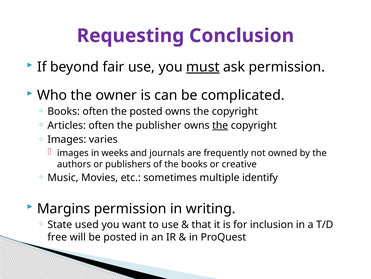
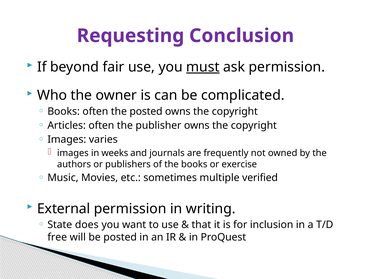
the underline: present -> none (220, 125)
creative: creative -> exercise (239, 164)
identify: identify -> verified (260, 177)
Margins: Margins -> External (64, 208)
used: used -> does (87, 224)
